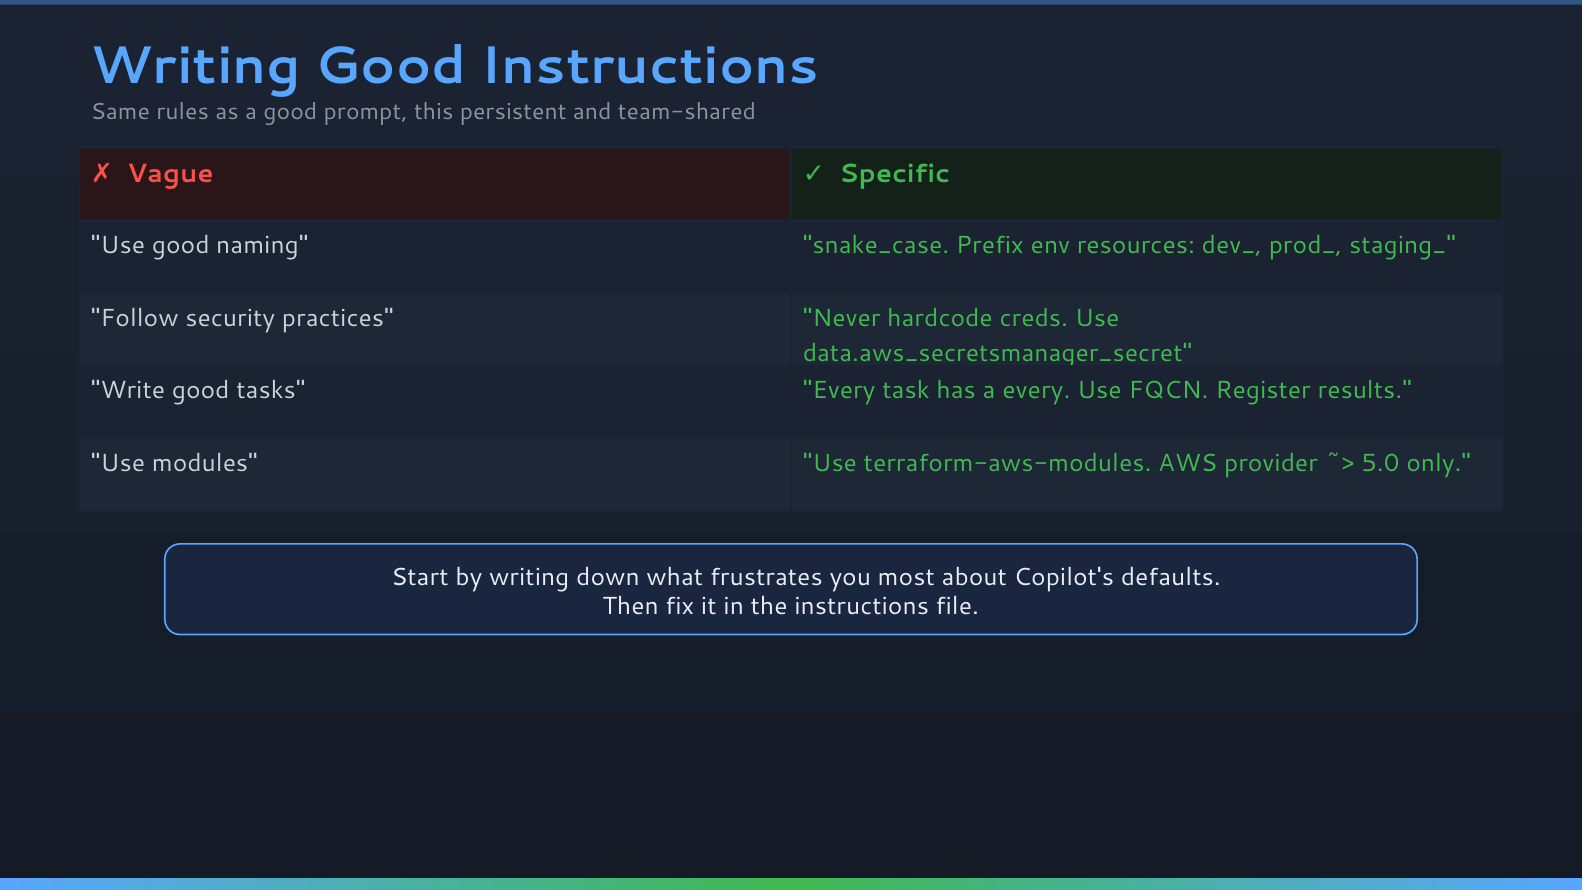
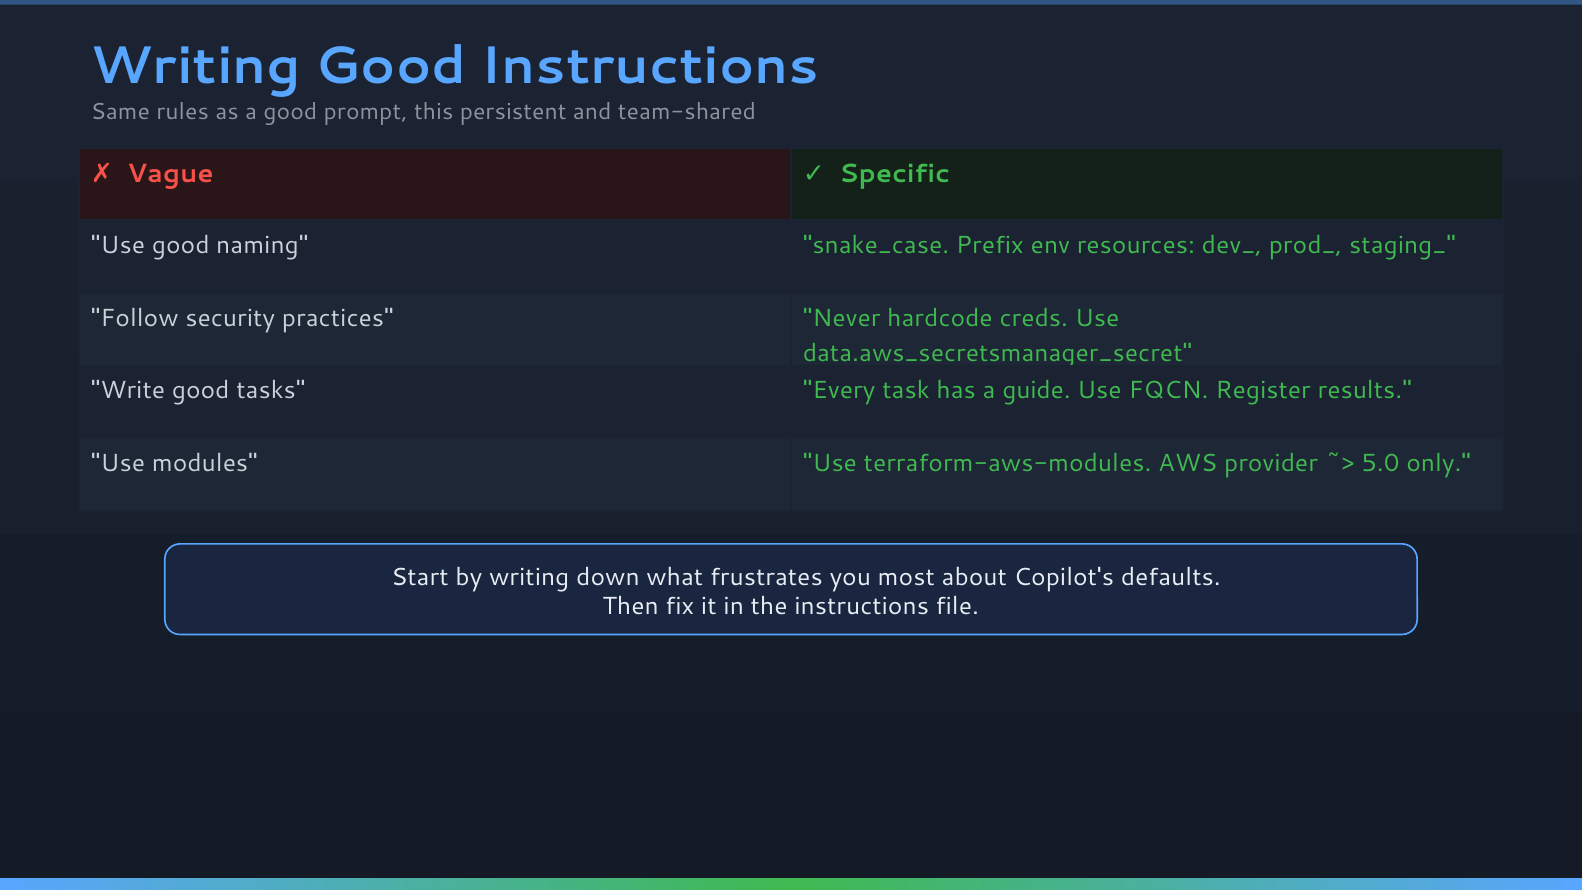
a every: every -> guide (1036, 391)
